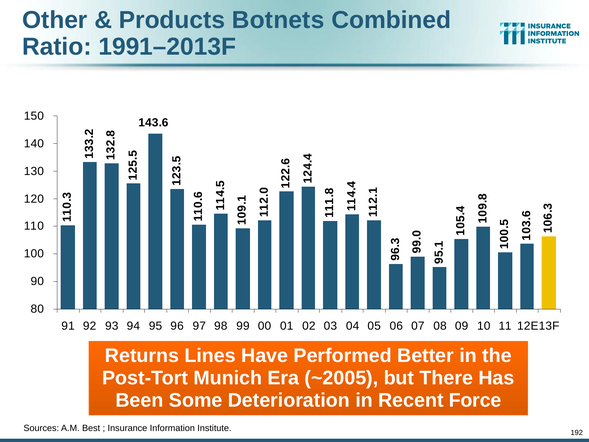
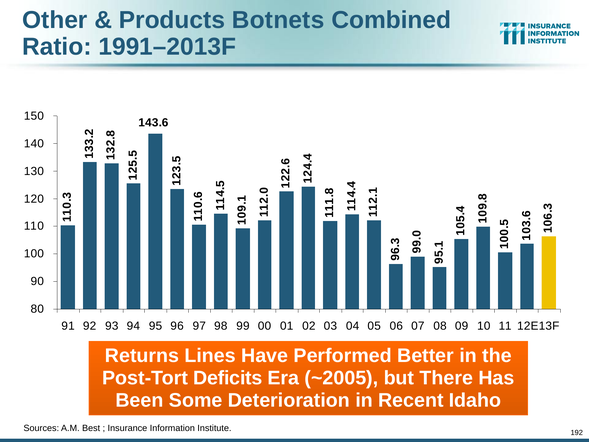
Munich: Munich -> Deficits (228, 378)
Force: Force -> Idaho (475, 400)
